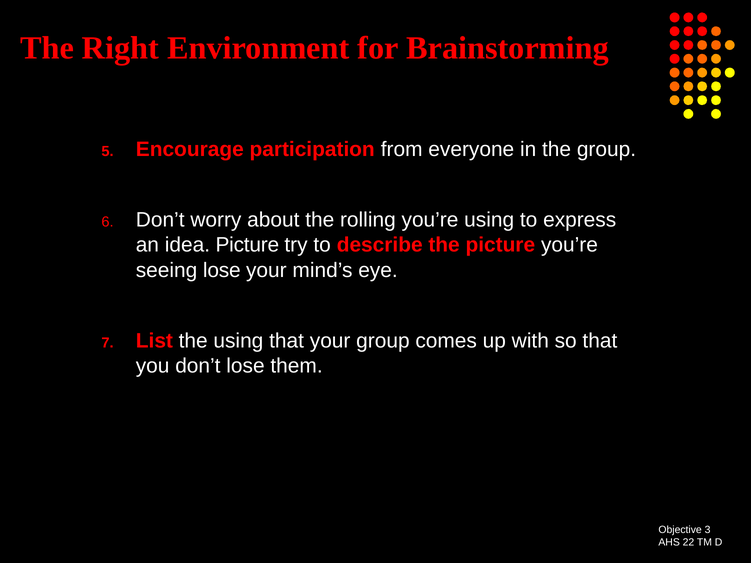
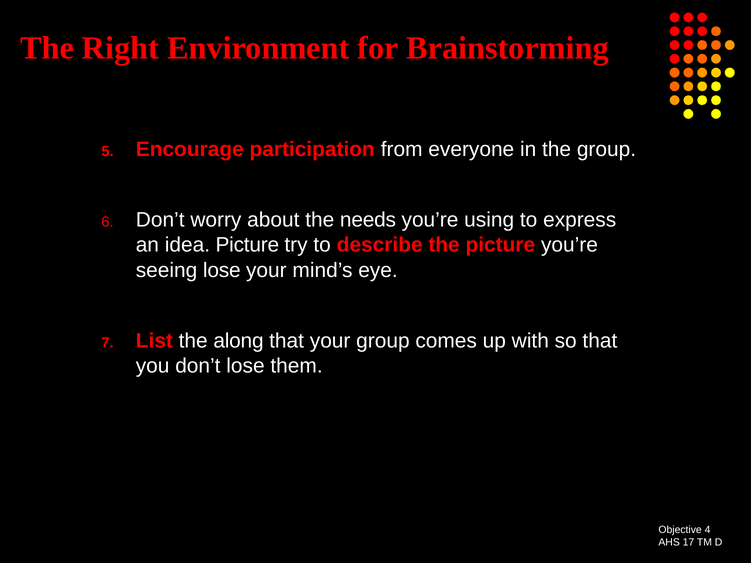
rolling: rolling -> needs (368, 220)
the using: using -> along (238, 341)
3: 3 -> 4 (708, 530)
22: 22 -> 17 (688, 543)
